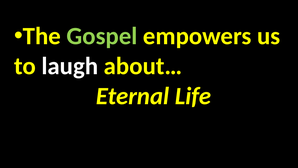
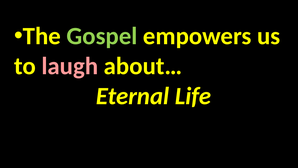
laugh colour: white -> pink (70, 66)
